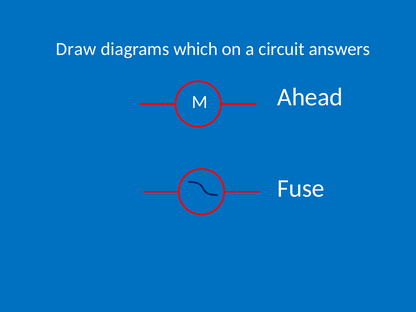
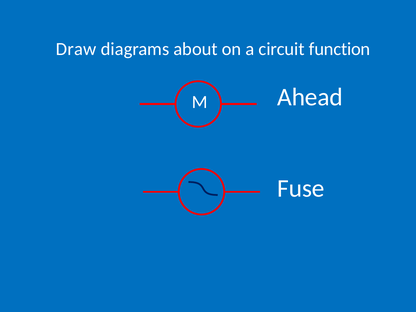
which: which -> about (196, 49)
answers: answers -> function (340, 49)
